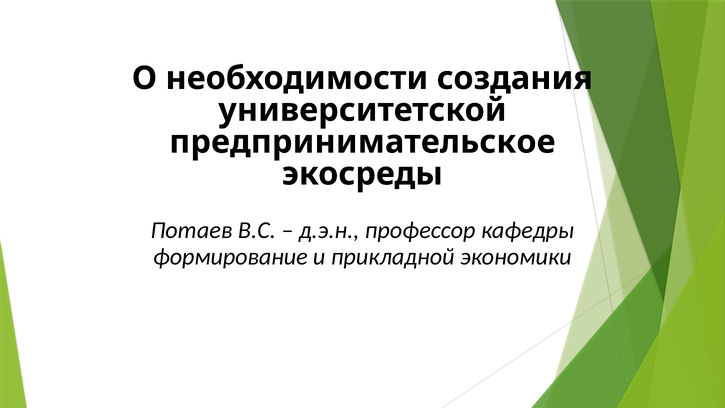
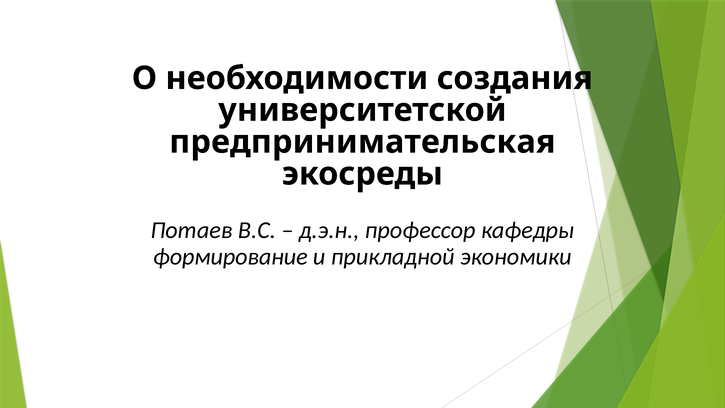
предпринимательское: предпринимательское -> предпринимательская (362, 142)
